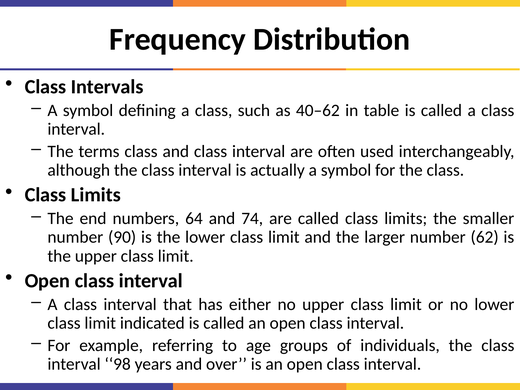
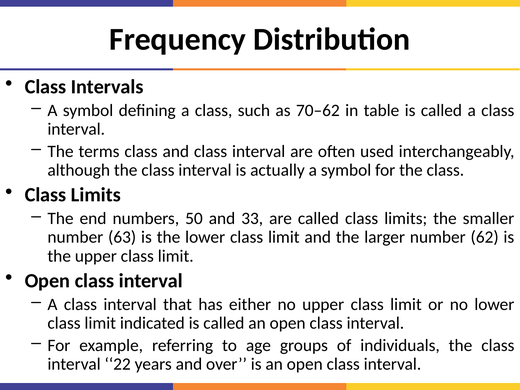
40–62: 40–62 -> 70–62 (318, 110)
64: 64 -> 50 (194, 219)
74: 74 -> 33 (252, 219)
90: 90 -> 63 (122, 237)
98: 98 -> 22 (118, 364)
